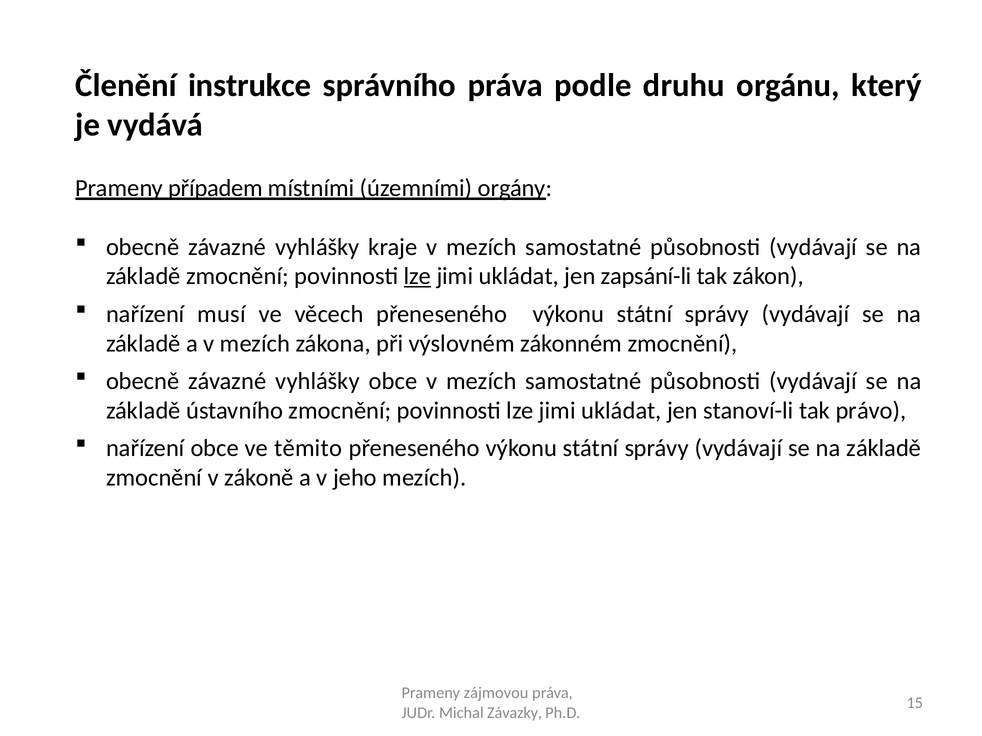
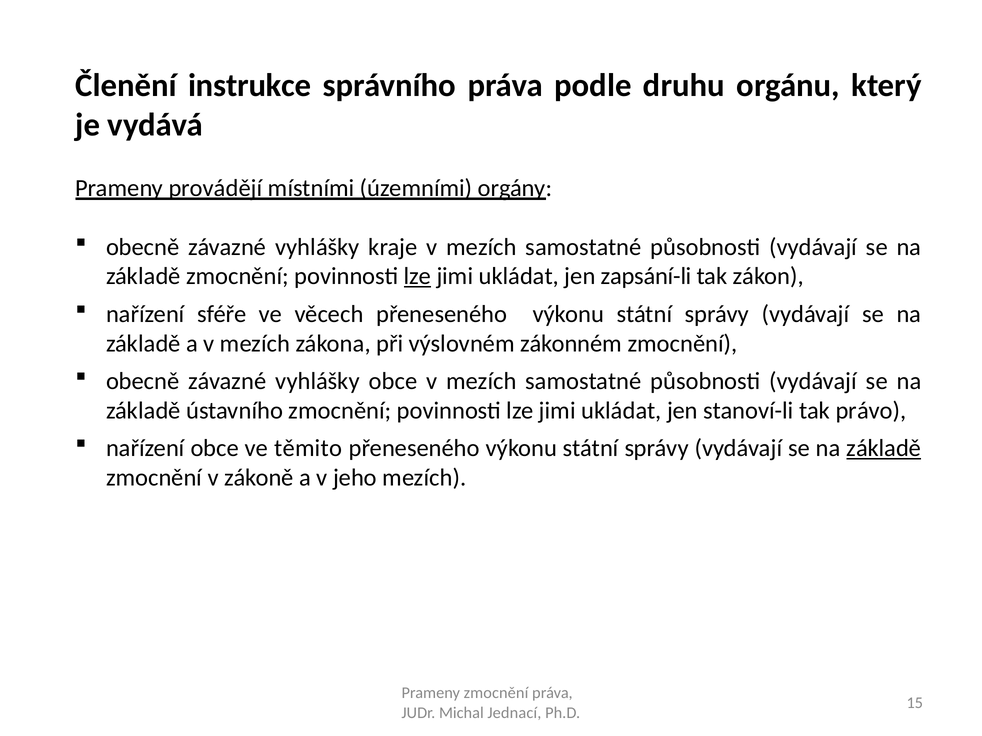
případem: případem -> provádějí (215, 188)
musí: musí -> sféře (222, 314)
základě underline: none -> present (884, 448)
Prameny zájmovou: zájmovou -> zmocnění (496, 694)
Závazky: Závazky -> Jednací (514, 713)
